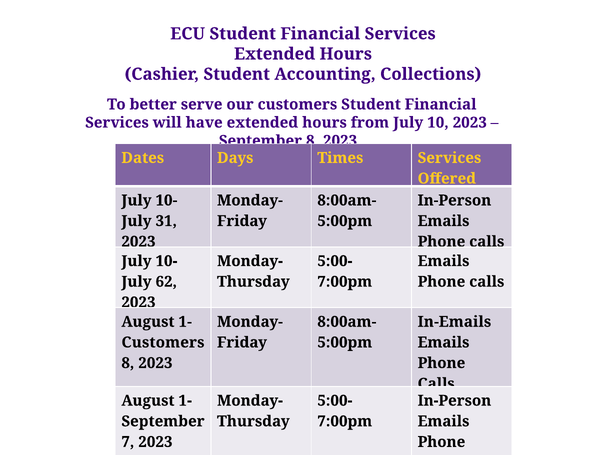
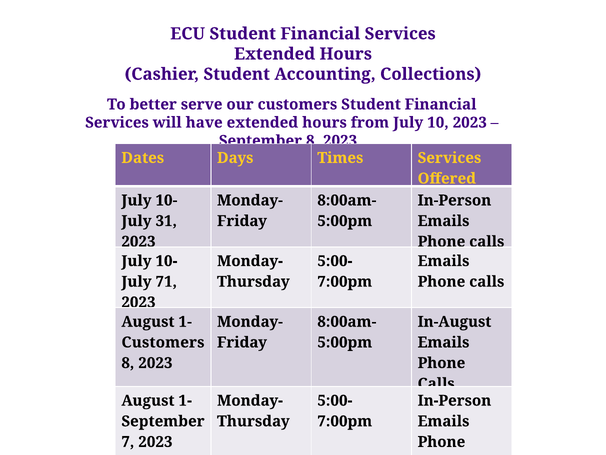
62: 62 -> 71 (166, 281)
In-Emails: In-Emails -> In-August (454, 321)
